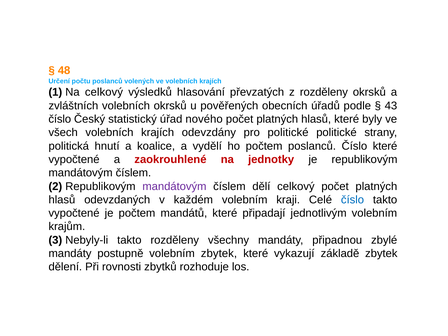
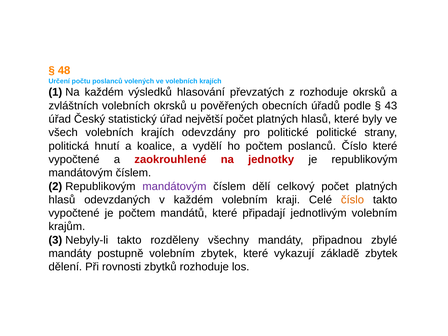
Na celkový: celkový -> každém (104, 92)
z rozděleny: rozděleny -> rozhoduje (324, 92)
číslo: číslo -> úřad (60, 119)
nového: nového -> největší (204, 119)
číslo colour: blue -> orange (352, 200)
